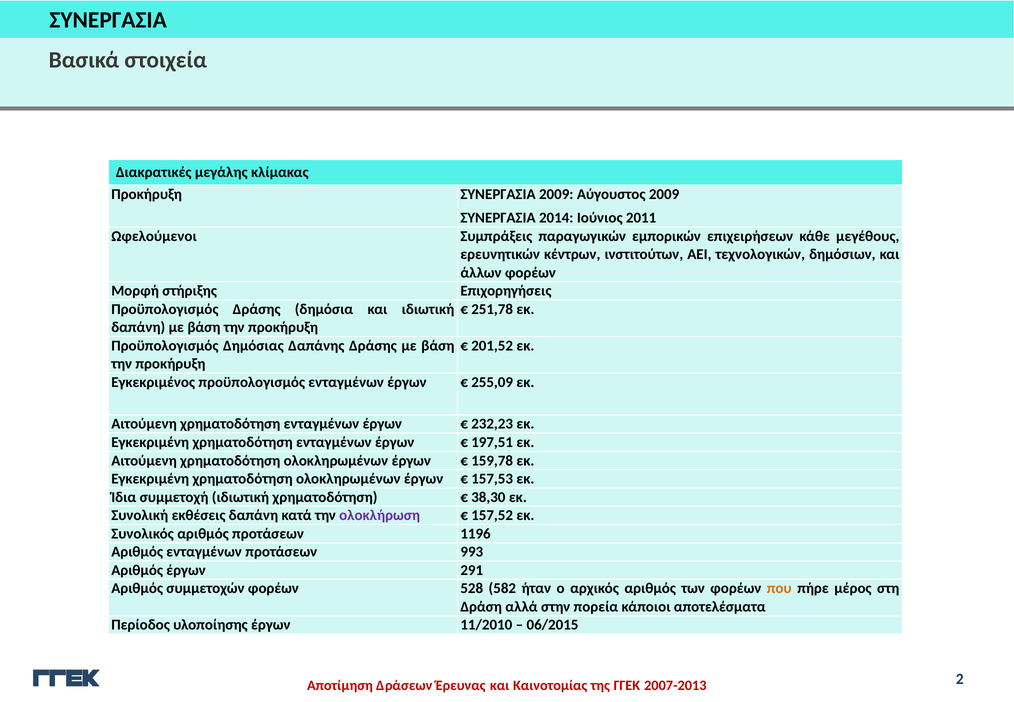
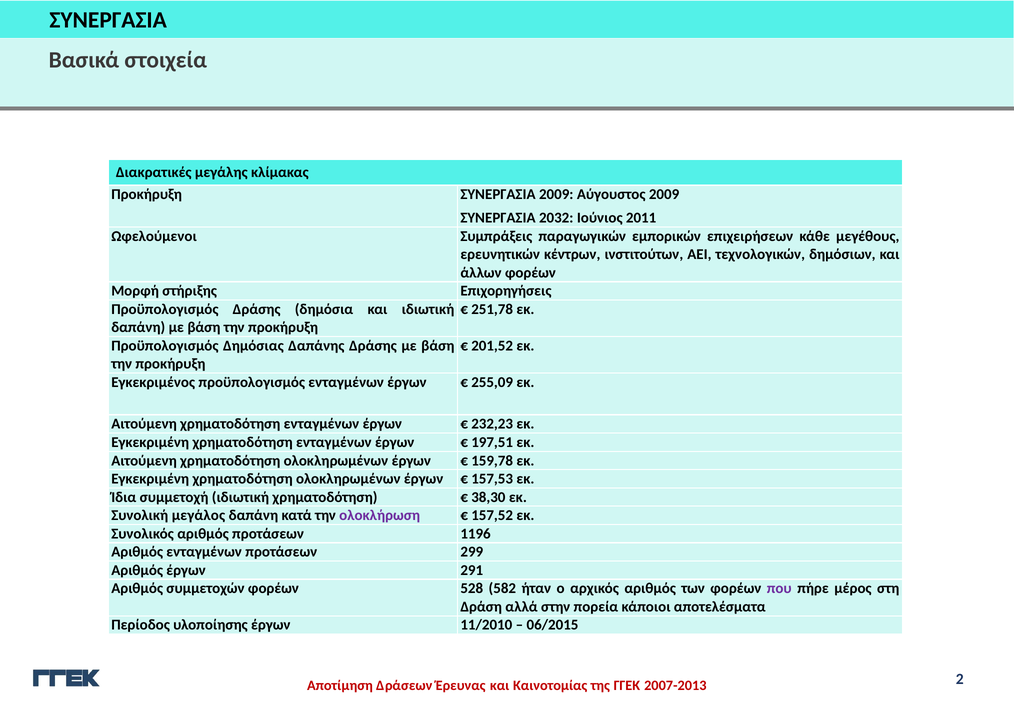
2014: 2014 -> 2032 (556, 218)
εκθέσεις: εκθέσεις -> μεγάλος (198, 515)
993: 993 -> 299 (472, 552)
που colour: orange -> purple (779, 589)
